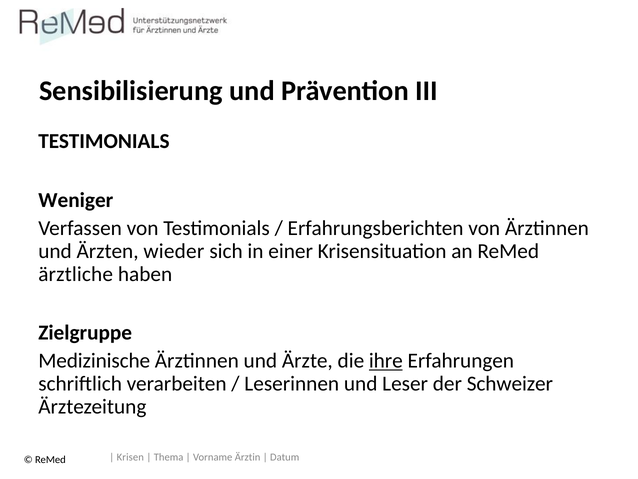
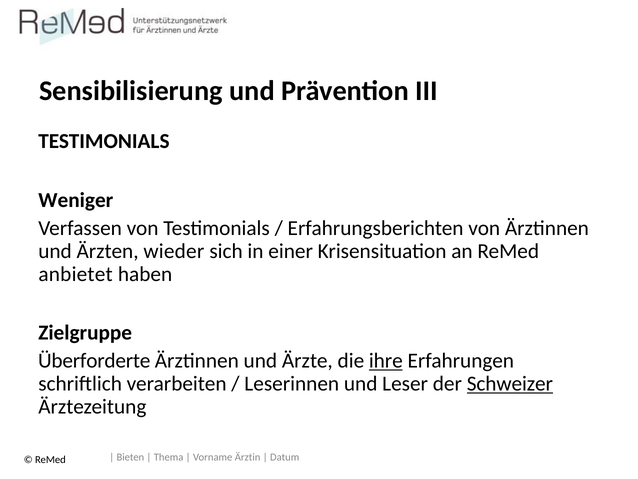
ärztliche: ärztliche -> anbietet (76, 274)
Medizinische: Medizinische -> Überforderte (94, 361)
Schweizer underline: none -> present (510, 383)
Krisen: Krisen -> Bieten (130, 457)
